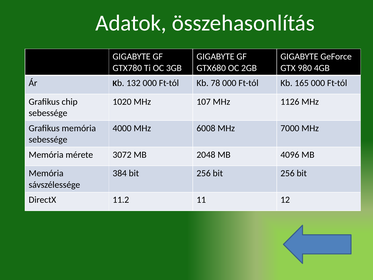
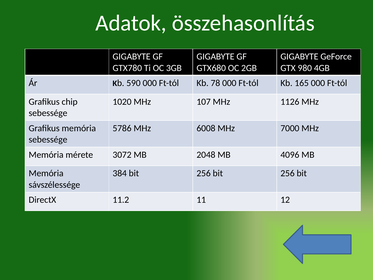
132: 132 -> 590 (133, 83)
4000: 4000 -> 5786 (122, 128)
